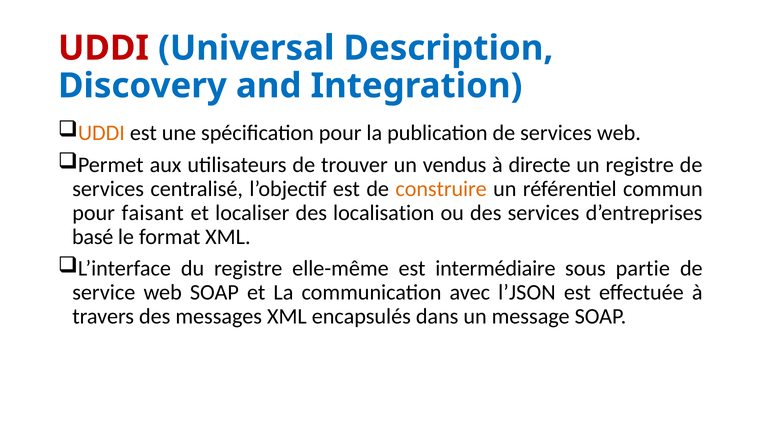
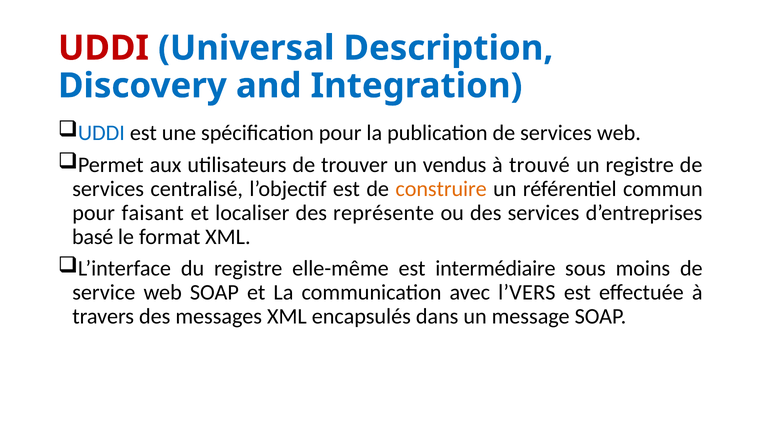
UDDI colour: orange -> blue (101, 133)
directe: directe -> trouvé (539, 165)
localisation: localisation -> représente (384, 213)
partie: partie -> moins (643, 269)
l’JSON: l’JSON -> l’VERS (527, 293)
